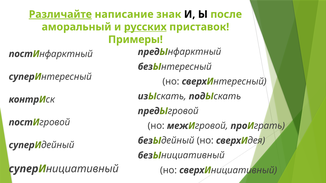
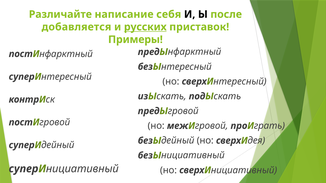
Различайте underline: present -> none (60, 14)
знак: знак -> себя (169, 14)
аморальный: аморальный -> добавляется (76, 27)
